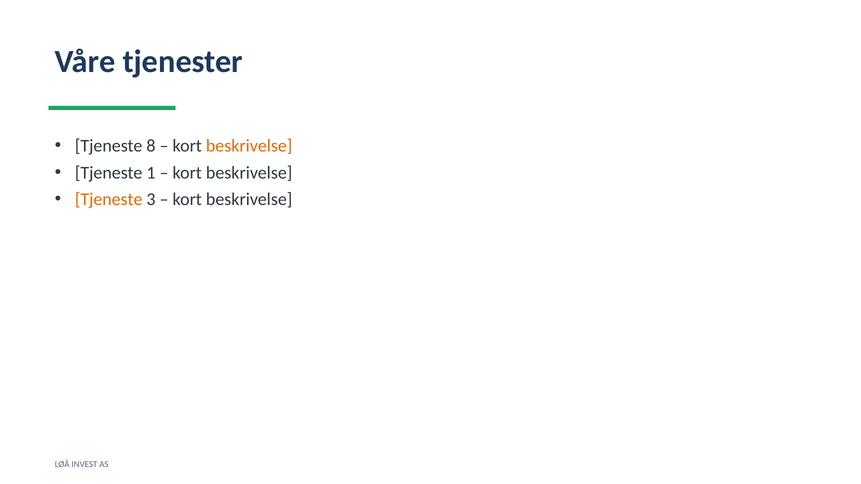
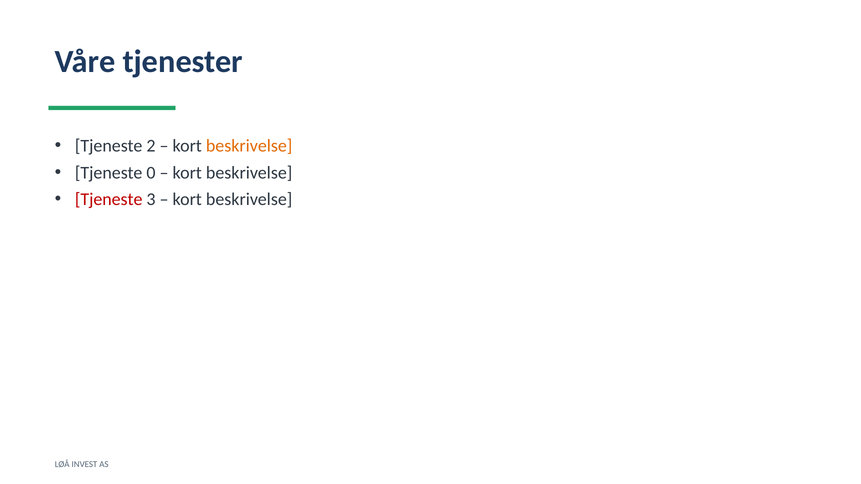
8: 8 -> 2 (151, 146)
1: 1 -> 0 (151, 173)
Tjeneste colour: orange -> red (109, 200)
